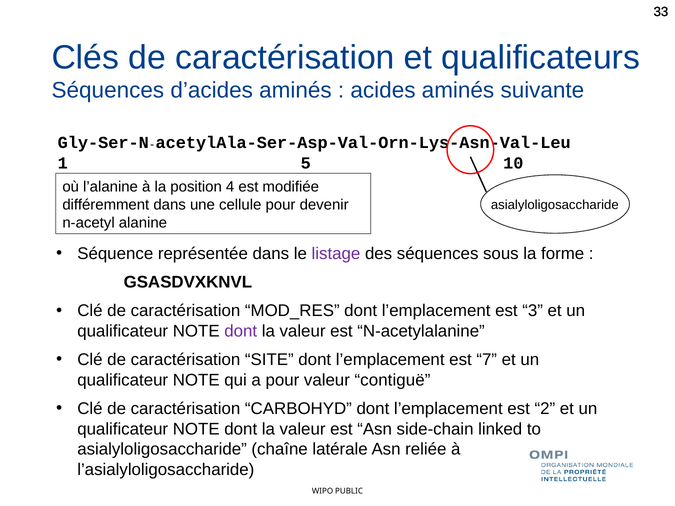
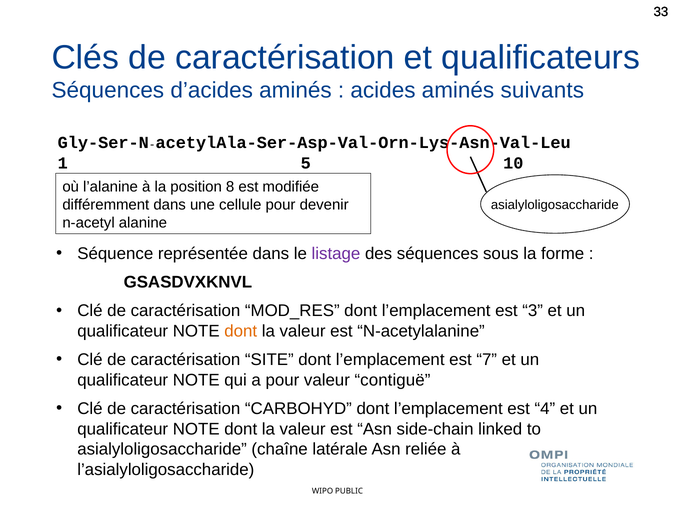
suivante: suivante -> suivants (542, 90)
4: 4 -> 8 (230, 187)
dont colour: purple -> orange (241, 331)
2: 2 -> 4 (545, 409)
